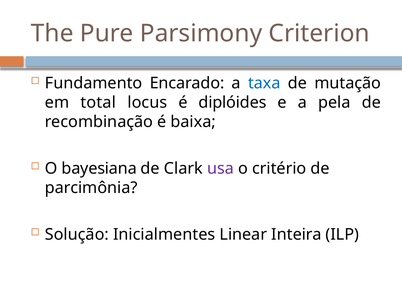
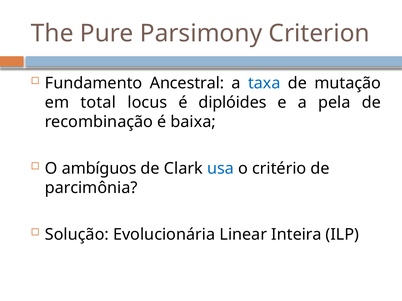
Encarado: Encarado -> Ancestral (187, 83)
bayesiana: bayesiana -> ambíguos (99, 169)
usa colour: purple -> blue (220, 169)
Inicialmentes: Inicialmentes -> Evolucionária (164, 235)
